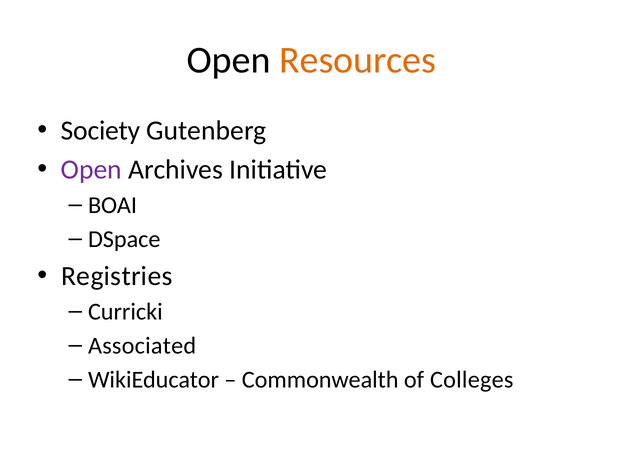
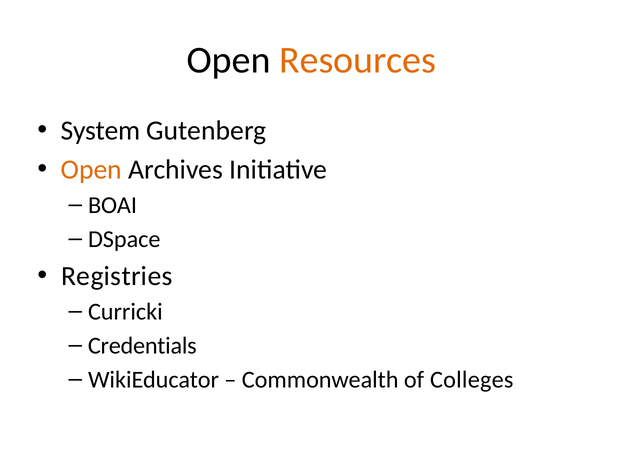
Society: Society -> System (101, 131)
Open colour: purple -> orange (91, 169)
Associated: Associated -> Credentials (142, 346)
